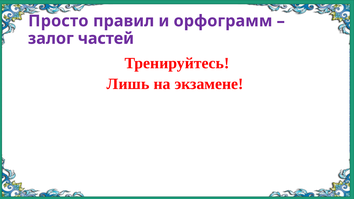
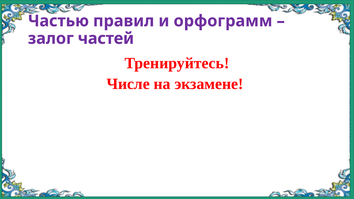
Просто: Просто -> Частью (58, 21)
Лишь: Лишь -> Числе (128, 84)
